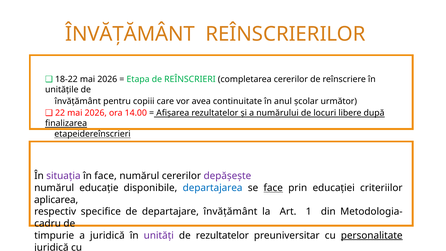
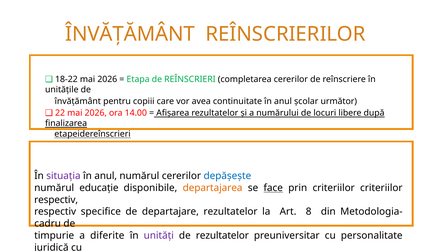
face: face -> anul (106, 176)
depășește colour: purple -> blue (227, 176)
departajarea colour: blue -> orange (213, 188)
prin educației: educației -> criteriilor (334, 188)
aplicarea: aplicarea -> respectiv (56, 200)
departajare învățământ: învățământ -> rezultatelor (231, 212)
1: 1 -> 8 (309, 212)
a juridică: juridică -> diferite (107, 235)
personalitate underline: present -> none (372, 235)
